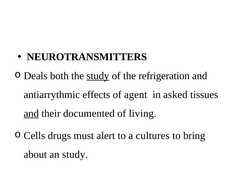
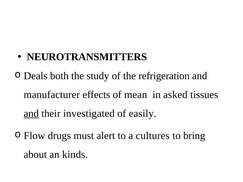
study underline: present -> none (98, 76)
antiarrythmic: antiarrythmic -> manufacturer (52, 95)
agent: agent -> mean (136, 95)
documented: documented -> investigated (89, 114)
living: living -> easily (143, 114)
Cells: Cells -> Flow (34, 136)
an study: study -> kinds (75, 155)
